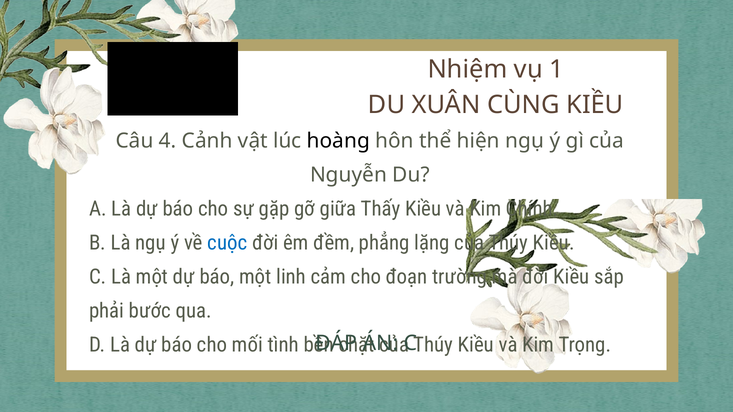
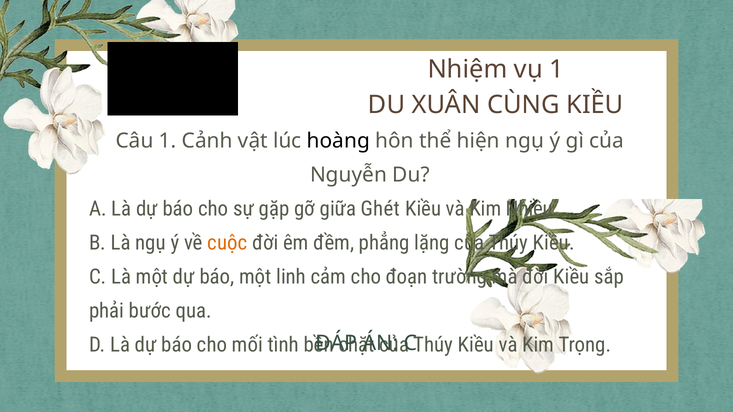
Câu 4: 4 -> 1 (168, 141)
Thấy: Thấy -> Ghét (380, 209)
Chính: Chính -> Nhiều (532, 209)
cuộc colour: blue -> orange (227, 243)
